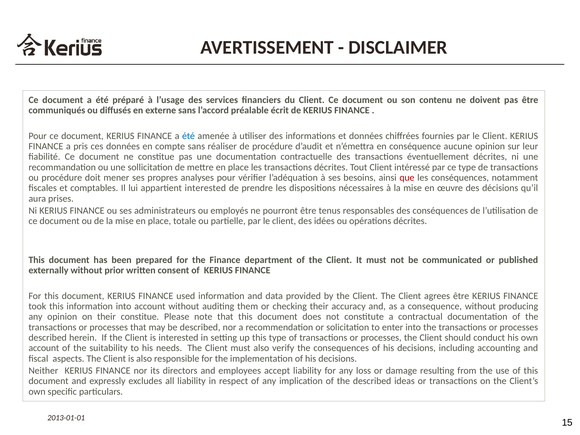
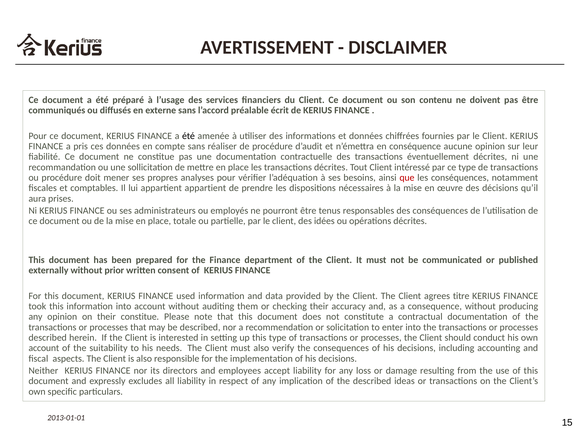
été colour: blue -> black (189, 136)
appartient interested: interested -> appartient (205, 188)
agrees être: être -> titre (461, 296)
